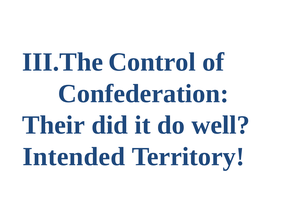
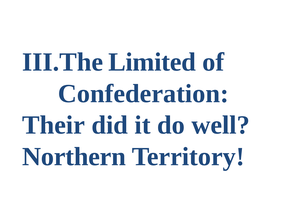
Control: Control -> Limited (152, 62)
Intended: Intended -> Northern (74, 157)
